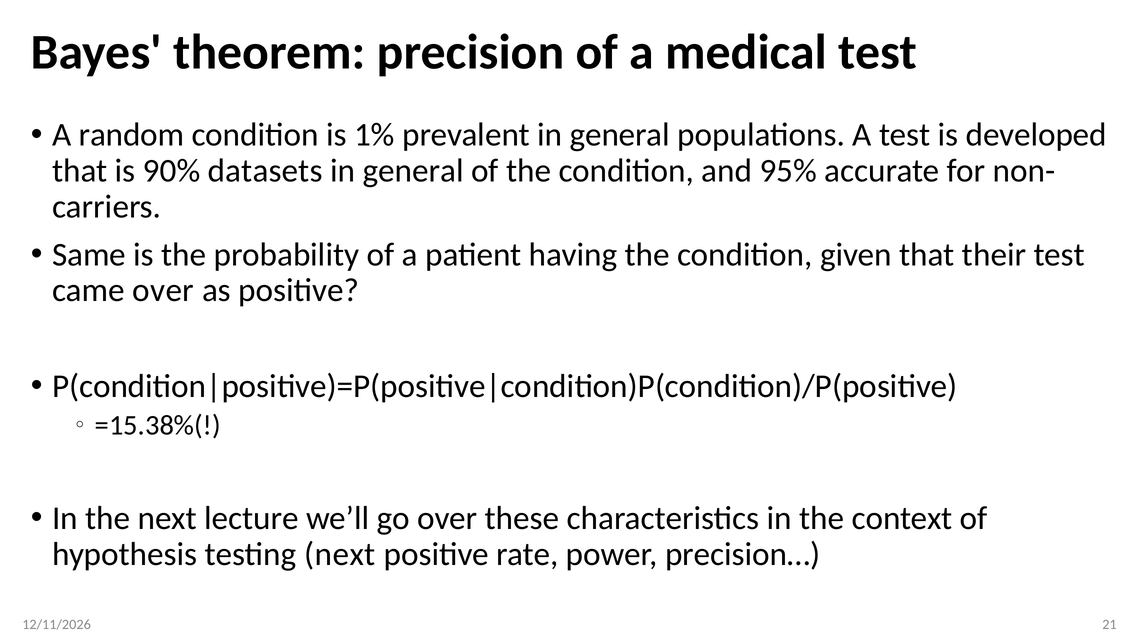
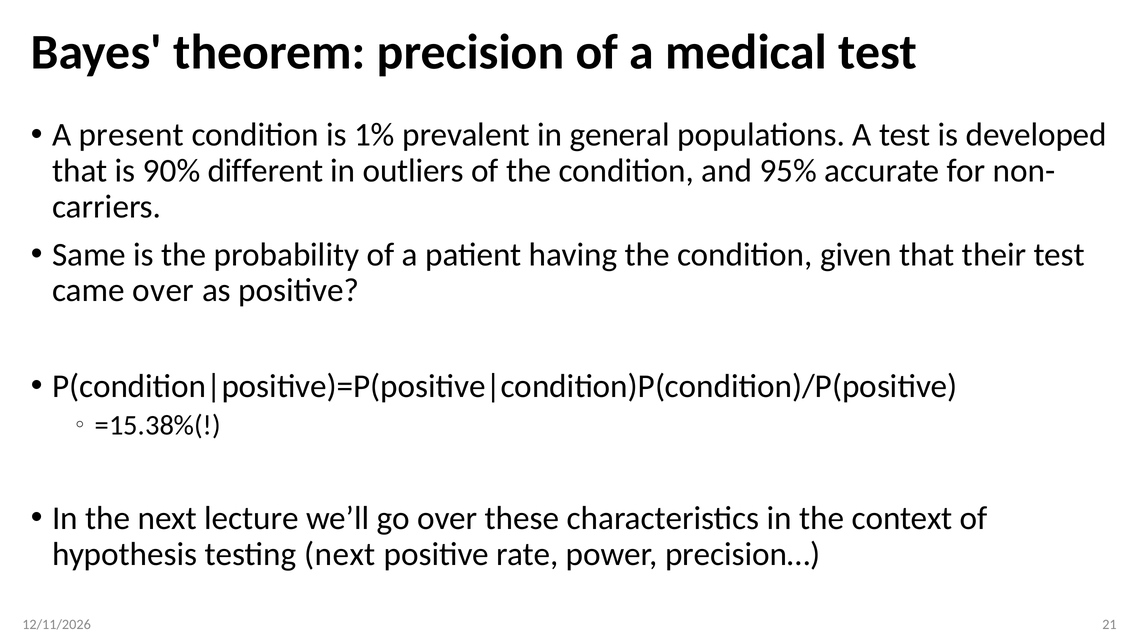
random: random -> present (131, 135)
datasets: datasets -> different (265, 171)
general: general -> outliers (413, 171)
